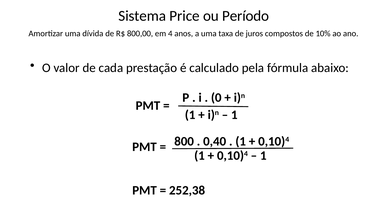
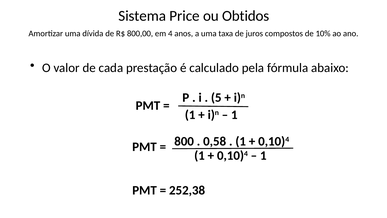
Período: Período -> Obtidos (246, 16)
0: 0 -> 5 (216, 98)
0,40: 0,40 -> 0,58 (215, 141)
